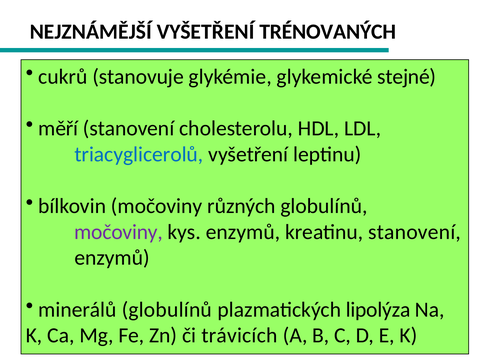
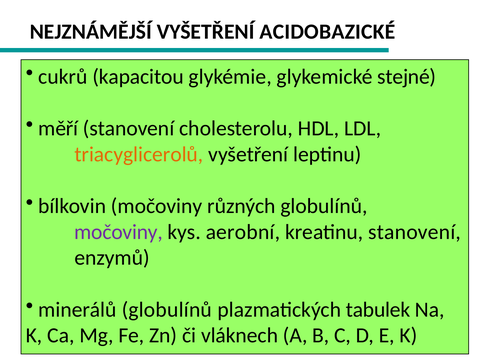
TRÉNOVANÝCH: TRÉNOVANÝCH -> ACIDOBAZICKÉ (327, 32)
stanovuje: stanovuje -> kapacitou (138, 77)
triacyglicerolů colour: blue -> orange (139, 154)
kys enzymů: enzymů -> aerobní (243, 232)
lipolýza: lipolýza -> tabulek (378, 310)
trávicích: trávicích -> vláknech (240, 336)
